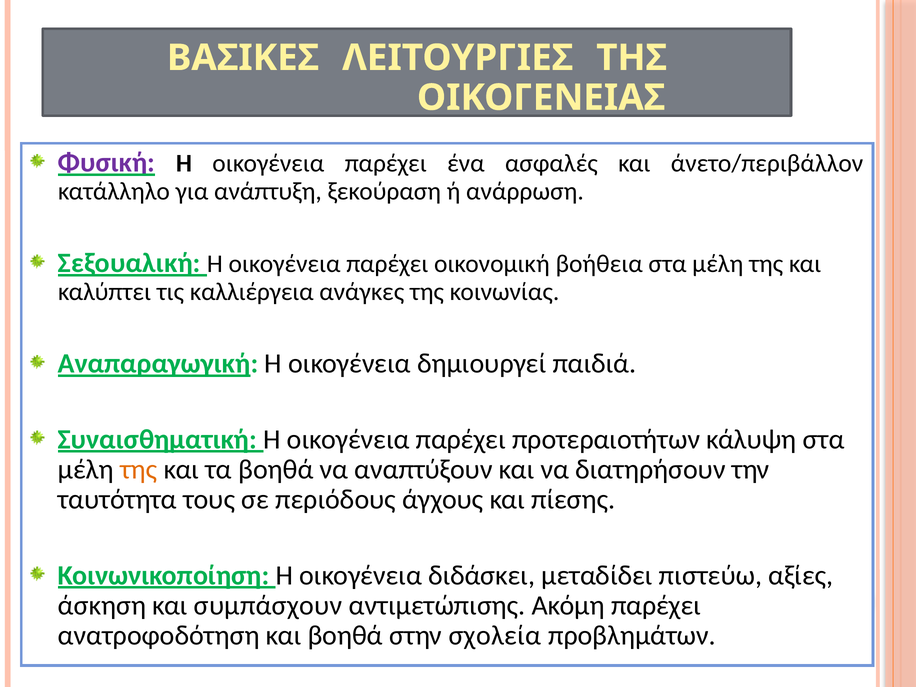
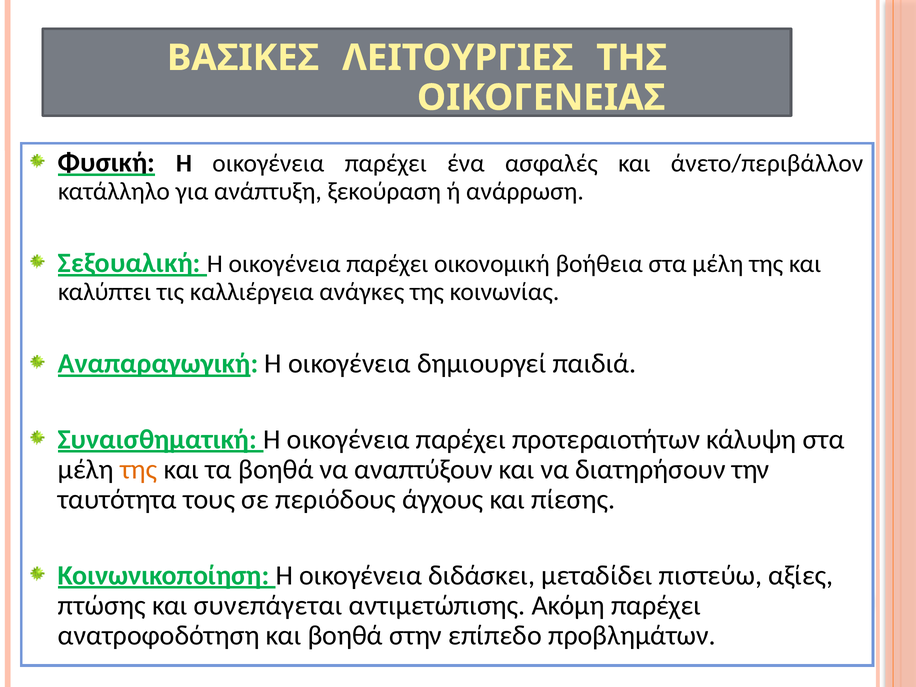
Φυσική colour: purple -> black (106, 163)
άσκηση: άσκηση -> πτώσης (102, 606)
συμπάσχουν: συμπάσχουν -> συνεπάγεται (268, 606)
σχολεία: σχολεία -> επίπεδο (495, 636)
